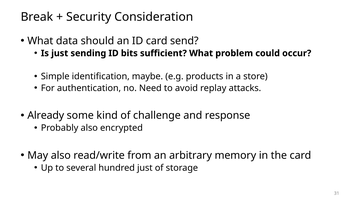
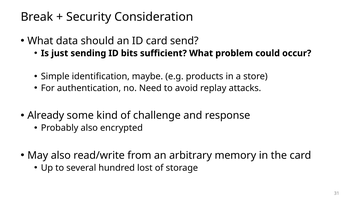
hundred just: just -> lost (145, 167)
